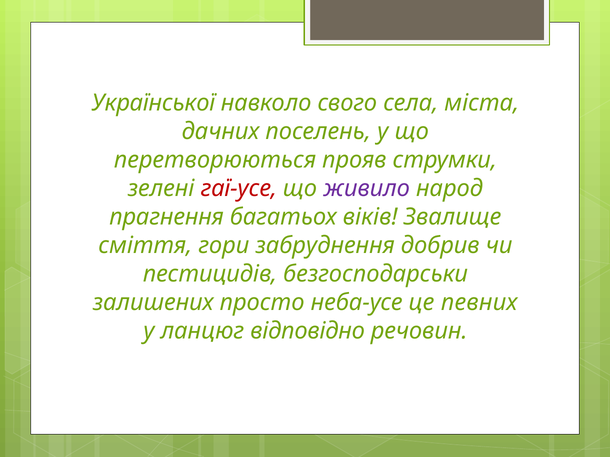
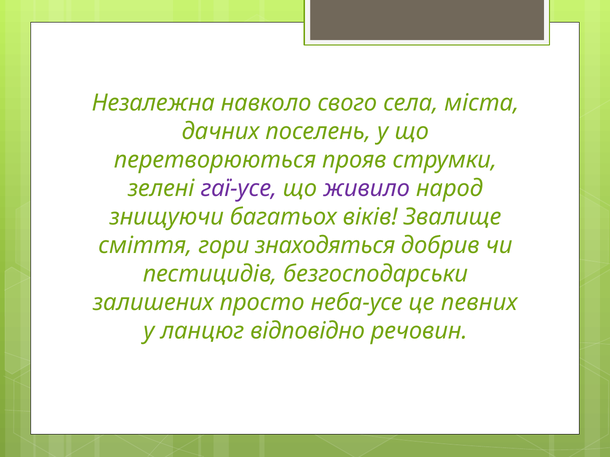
Української: Української -> Незалежна (153, 103)
гаї-усе colour: red -> purple (239, 189)
прагнення: прагнення -> знищуючи (167, 217)
забруднення: забруднення -> знаходяться (325, 246)
